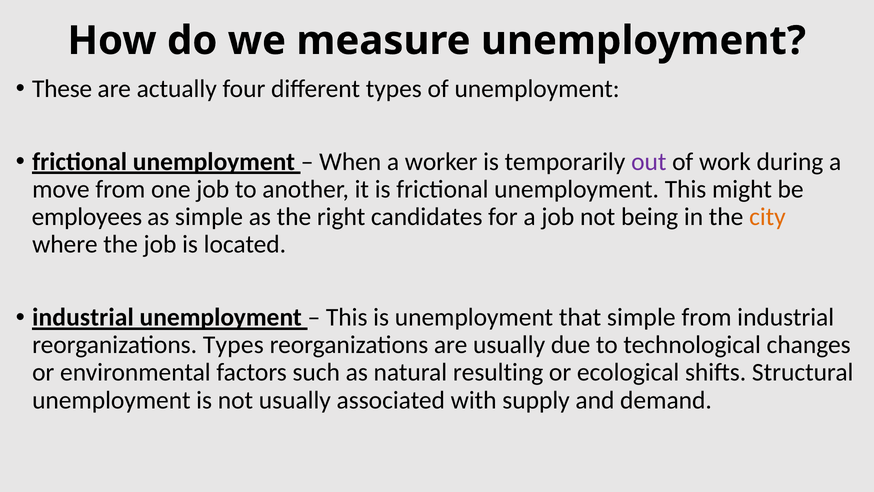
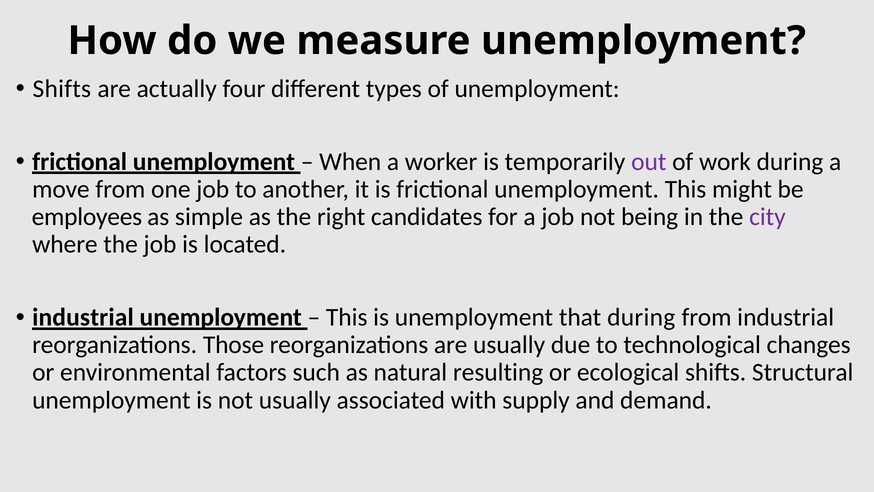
These: These -> Shifts (62, 89)
city colour: orange -> purple (767, 217)
that simple: simple -> during (641, 317)
reorganizations Types: Types -> Those (234, 345)
